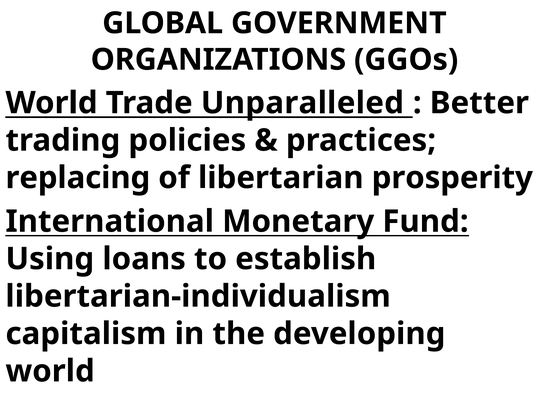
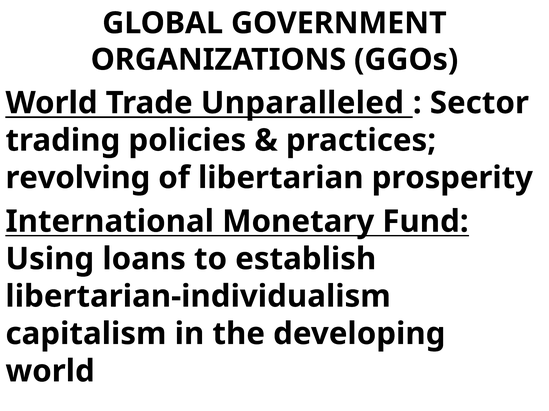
Better: Better -> Sector (479, 103)
replacing: replacing -> revolving (78, 178)
